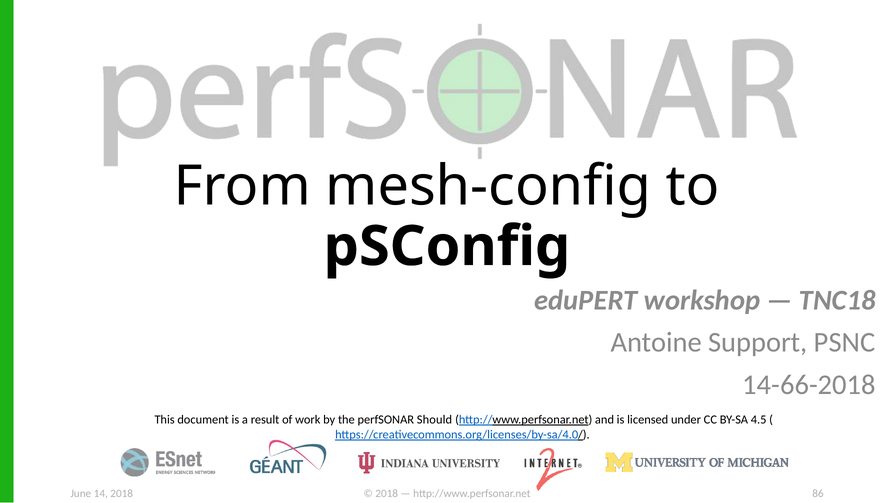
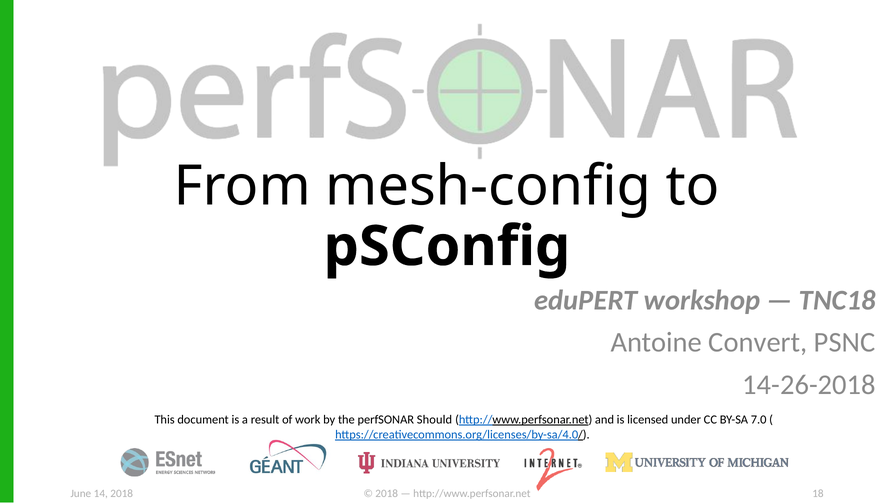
Support: Support -> Convert (758, 342)
14-66-2018: 14-66-2018 -> 14-26-2018 (809, 385)
4.5: 4.5 -> 7.0 (759, 419)
86: 86 -> 18 (818, 493)
